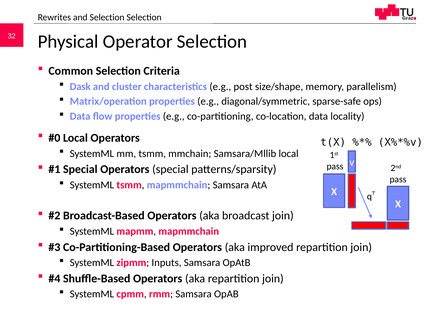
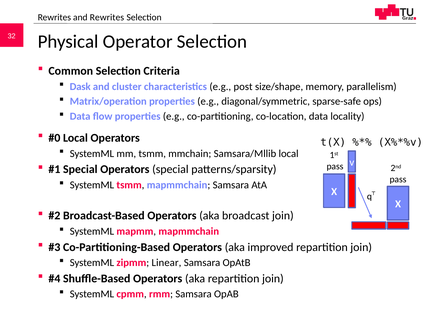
and Selection: Selection -> Rewrites (107, 17)
Inputs: Inputs -> Linear (166, 263)
